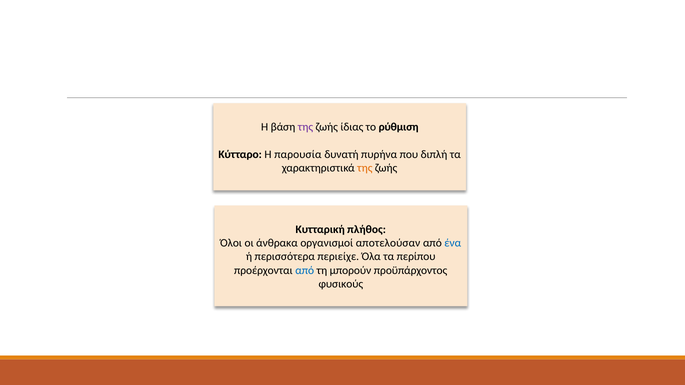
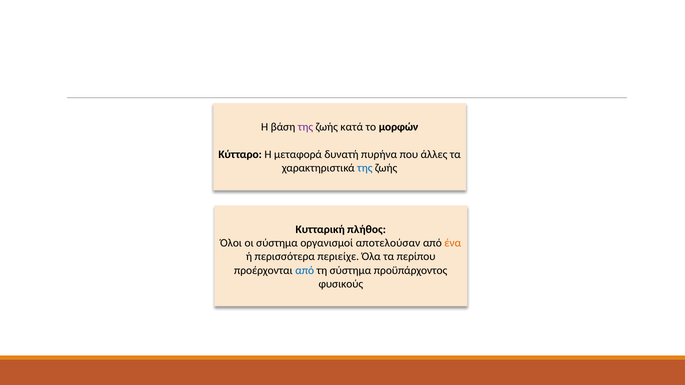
ίδιας: ίδιας -> κατά (352, 127)
ρύθμιση: ρύθμιση -> μορφών (399, 127)
παρουσία: παρουσία -> μεταφορά (298, 155)
διπλή: διπλή -> άλλες (434, 155)
της colour: orange -> blue (365, 168)
οι άνθρακα: άνθρακα -> σύστημα (277, 243)
ένα colour: blue -> orange (453, 243)
τη μπορούν: μπορούν -> σύστημα (350, 271)
